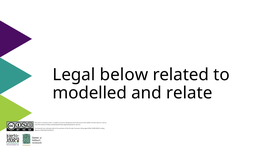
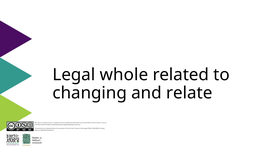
below: below -> whole (124, 75)
modelled: modelled -> changing (90, 93)
